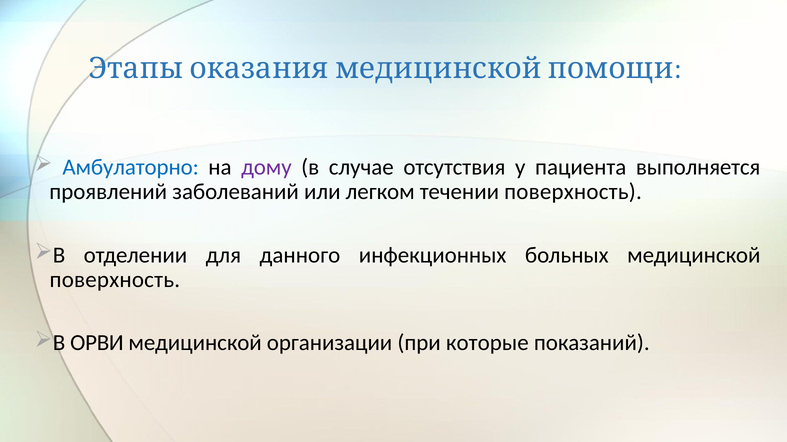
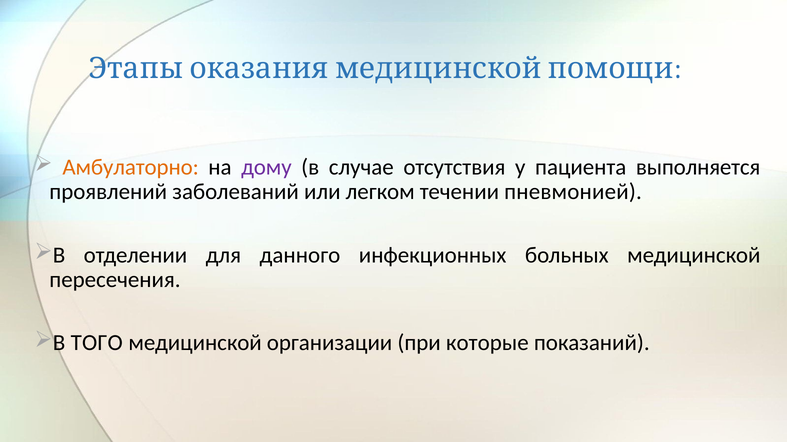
Амбулаторно colour: blue -> orange (131, 167)
течении поверхность: поверхность -> пневмонией (573, 192)
поверхность: поверхность -> пересечения (115, 280)
ОРВИ: ОРВИ -> ТОГО (97, 343)
